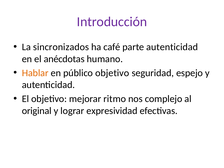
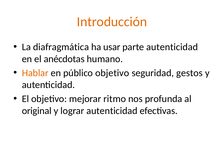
Introducción colour: purple -> orange (112, 22)
sincronizados: sincronizados -> diafragmática (61, 47)
café: café -> usar (112, 47)
espejo: espejo -> gestos (189, 73)
complejo: complejo -> profunda (164, 99)
lograr expresividad: expresividad -> autenticidad (112, 111)
